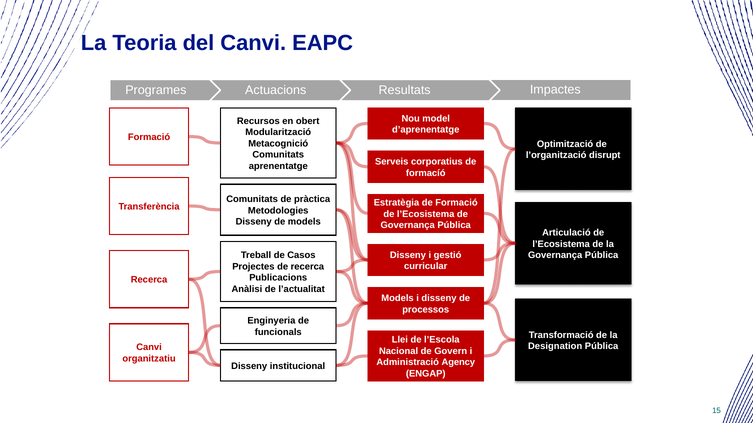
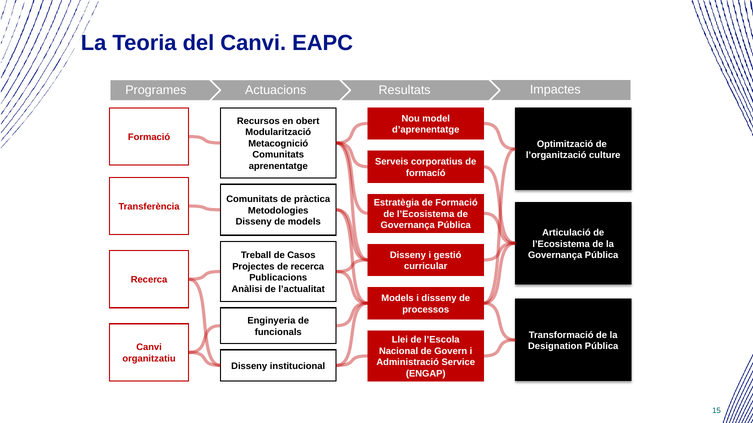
disrupt: disrupt -> culture (605, 155)
Agency: Agency -> Service (458, 363)
